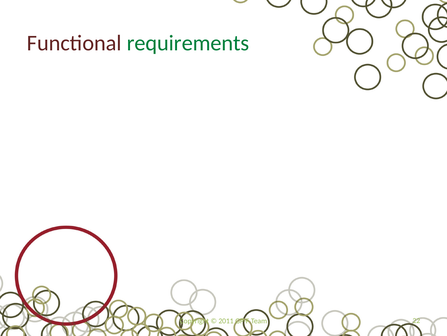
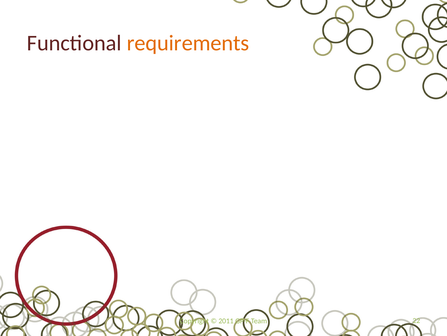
requirements colour: green -> orange (188, 43)
